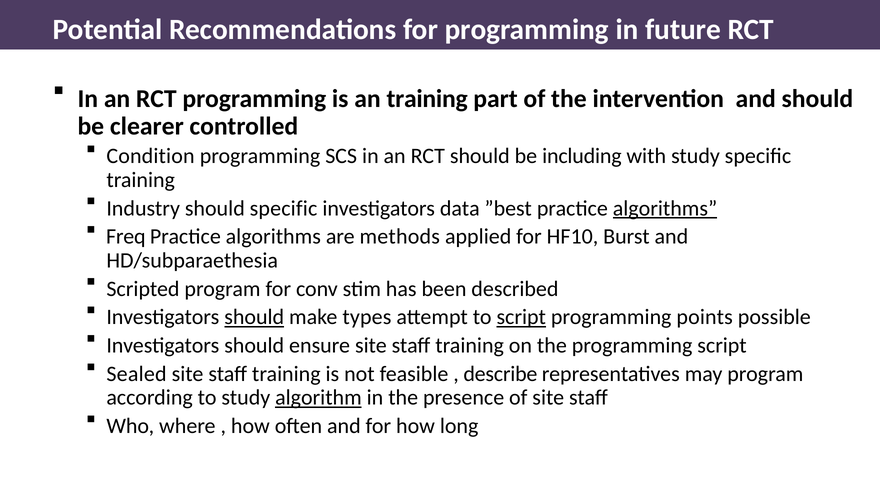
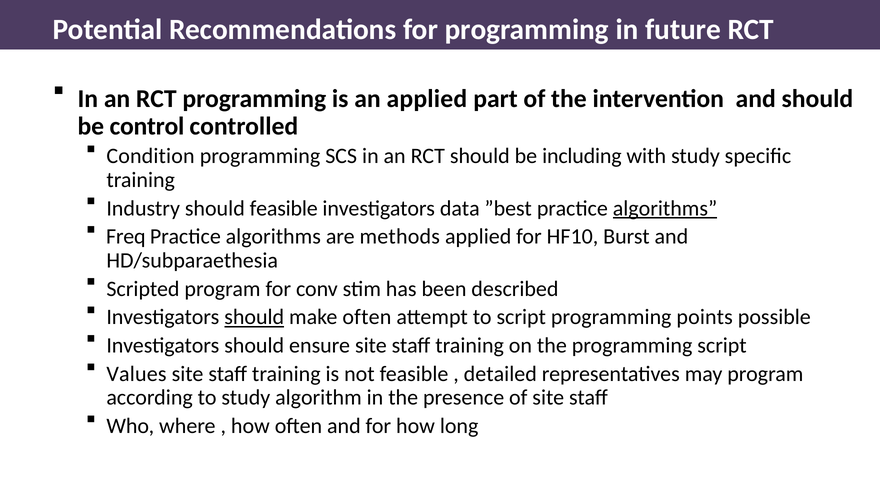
an training: training -> applied (427, 99)
clearer: clearer -> control (147, 126)
should specific: specific -> feasible (284, 208)
make types: types -> often (367, 317)
script underline: present -> none (521, 317)
Sealed: Sealed -> Values (137, 374)
describe: describe -> detailed (500, 374)
algorithm underline: present -> none (318, 398)
